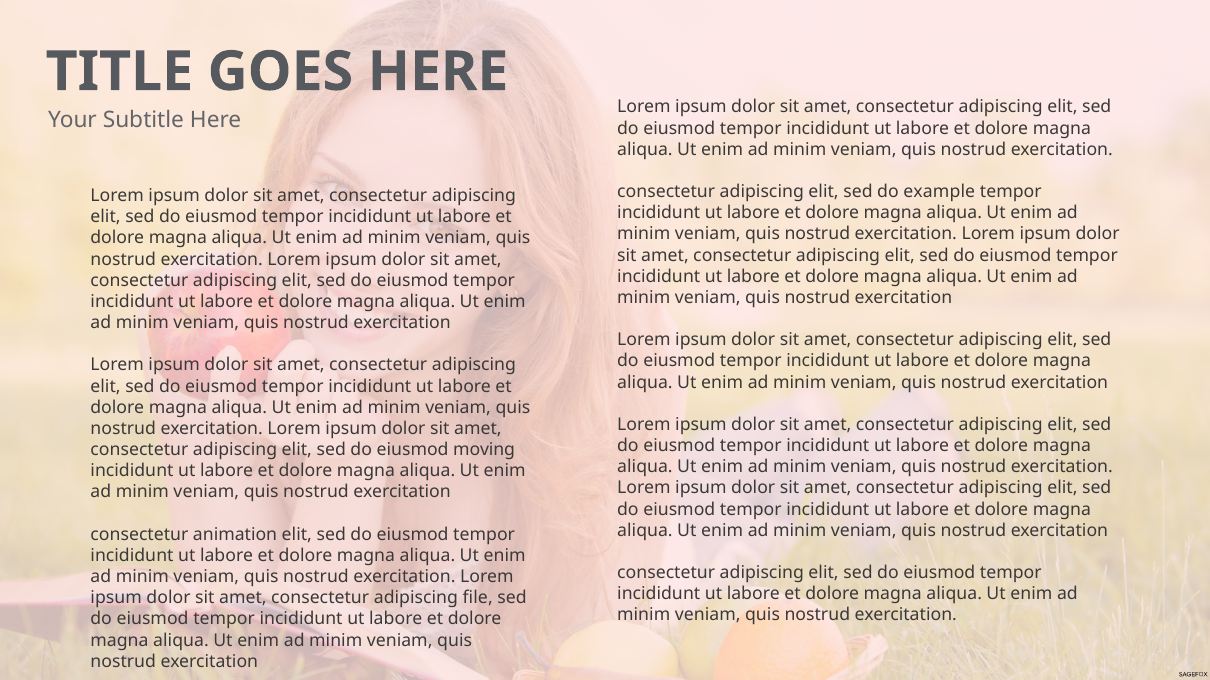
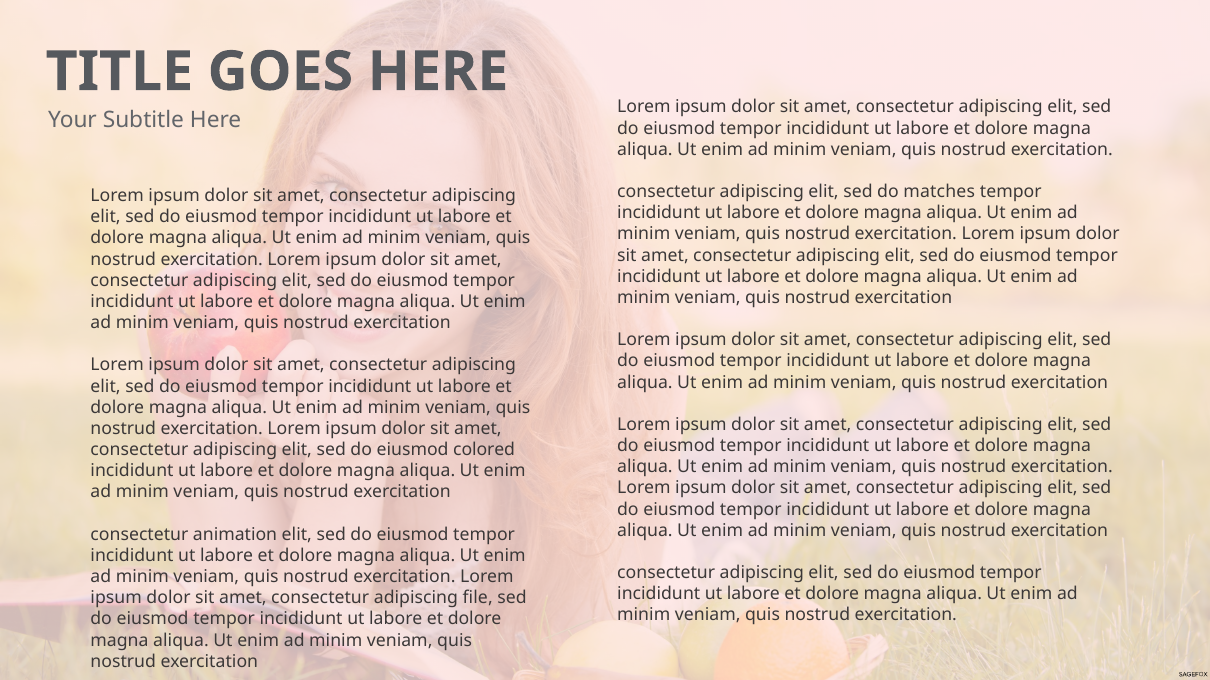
example: example -> matches (939, 192)
moving: moving -> colored (484, 450)
